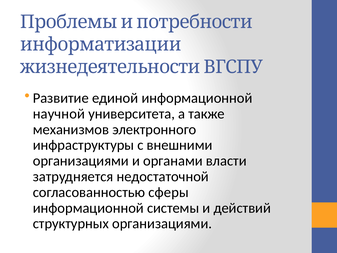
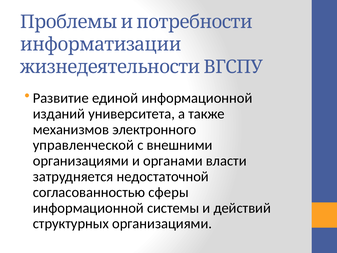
научной: научной -> изданий (59, 114)
инфраструктуры: инфраструктуры -> управленческой (83, 145)
